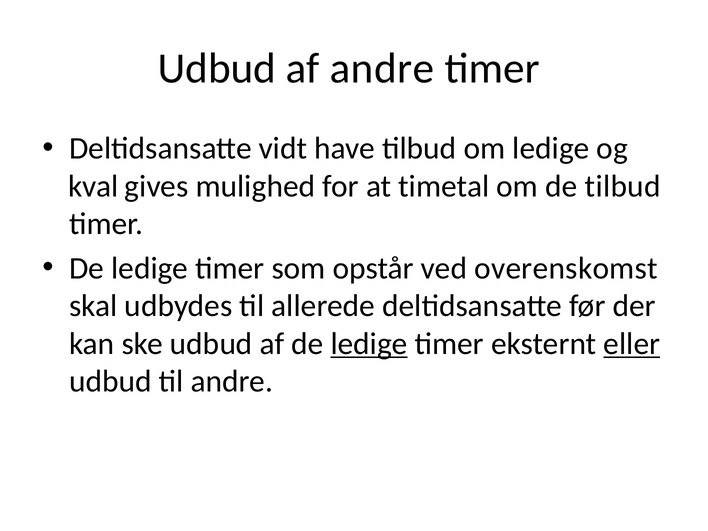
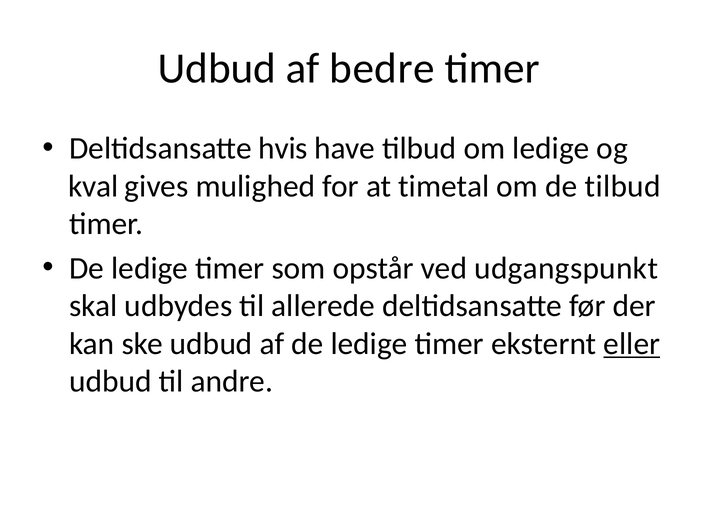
af andre: andre -> bedre (382, 69)
vidt: vidt -> hvis (283, 149)
overenskomst: overenskomst -> udgangspunkt (566, 268)
ledige underline: present -> none (369, 344)
